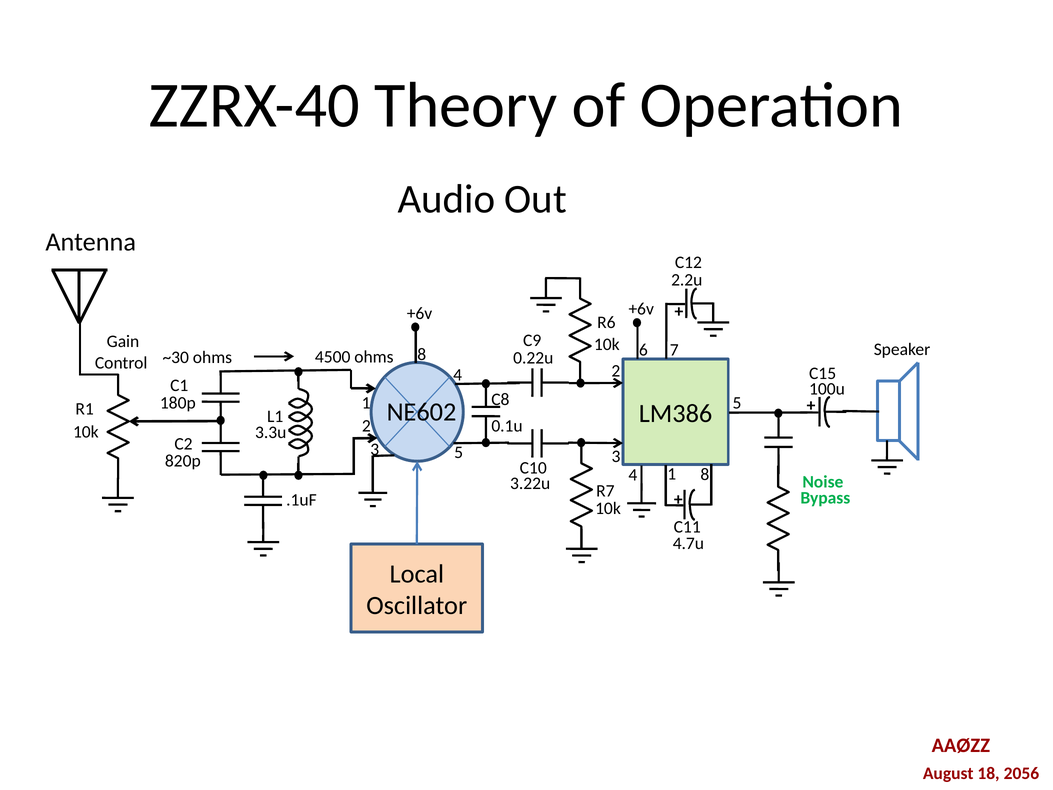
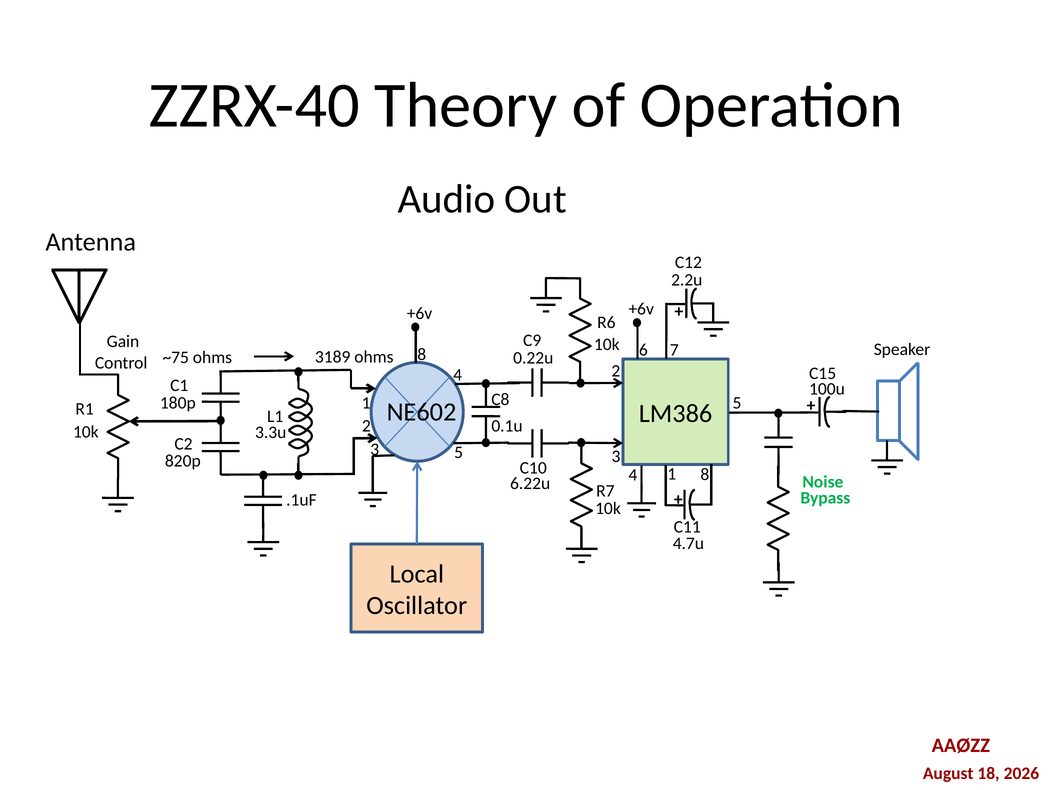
4500: 4500 -> 3189 (333, 357)
~30: ~30 -> ~75 (176, 357)
3.22u: 3.22u -> 6.22u (530, 483)
2056: 2056 -> 2026 (1021, 773)
